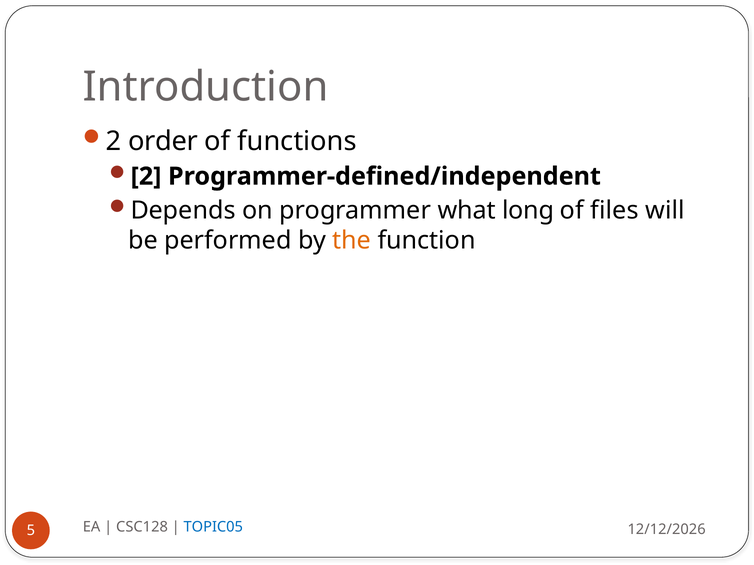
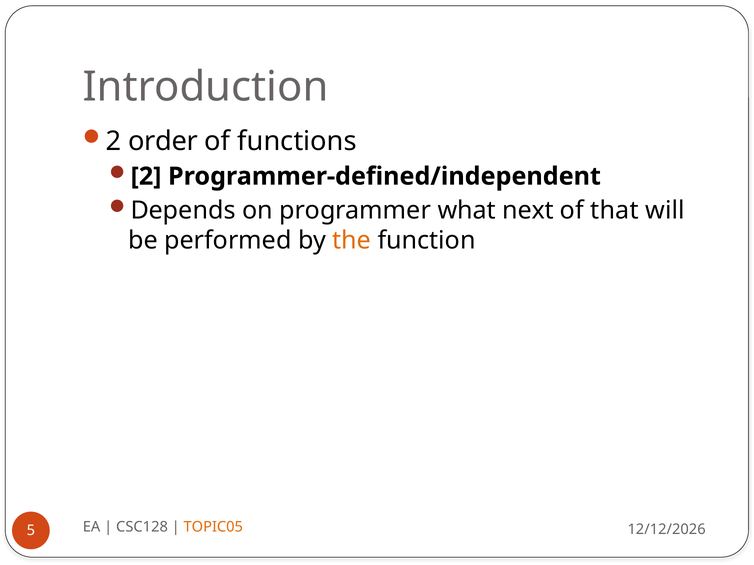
long: long -> next (528, 211)
files: files -> that (614, 211)
TOPIC05 colour: blue -> orange (213, 528)
